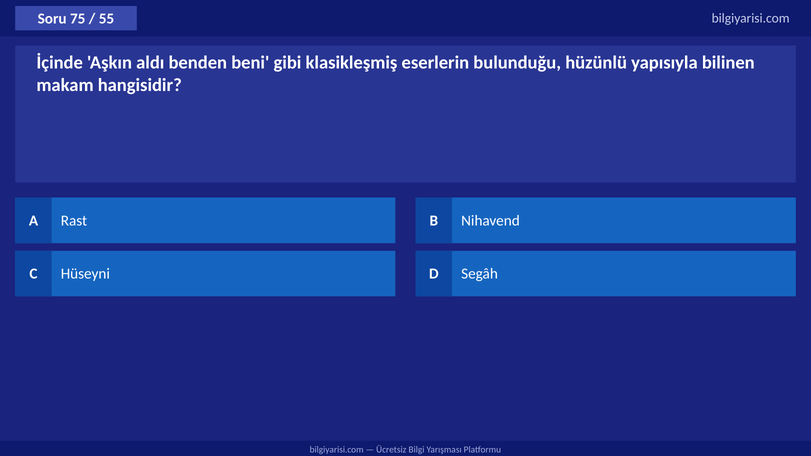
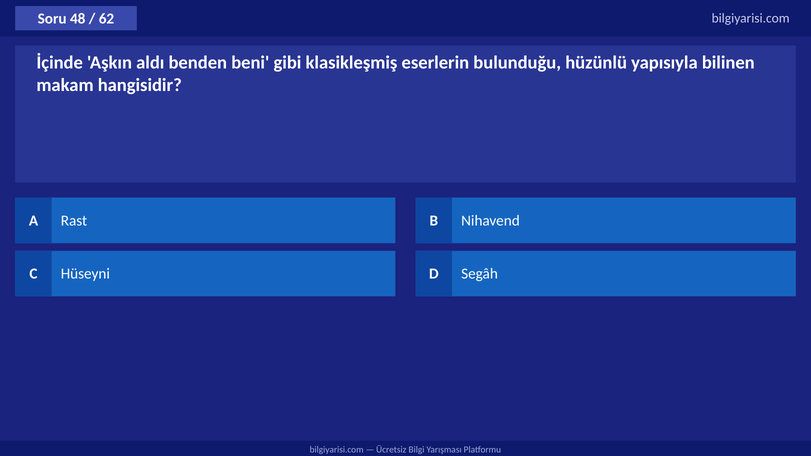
75: 75 -> 48 (78, 19)
55: 55 -> 62 (106, 19)
